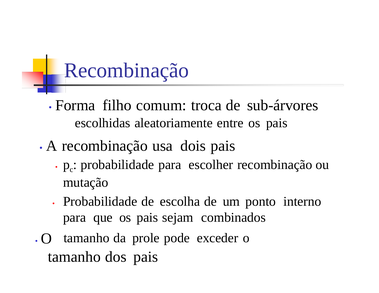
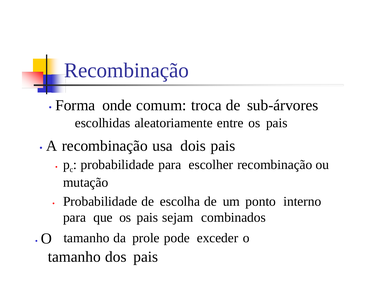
filho: filho -> onde (117, 105)
